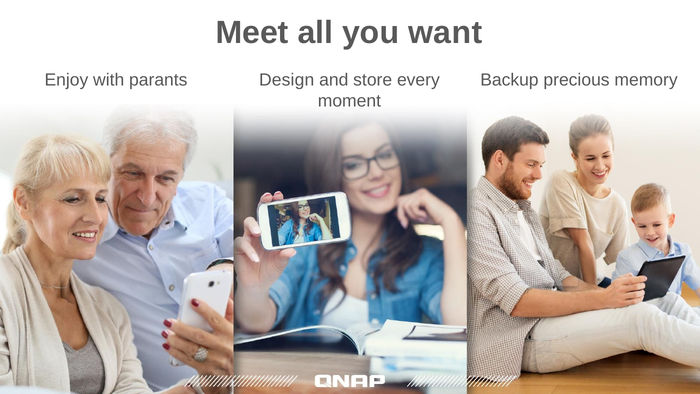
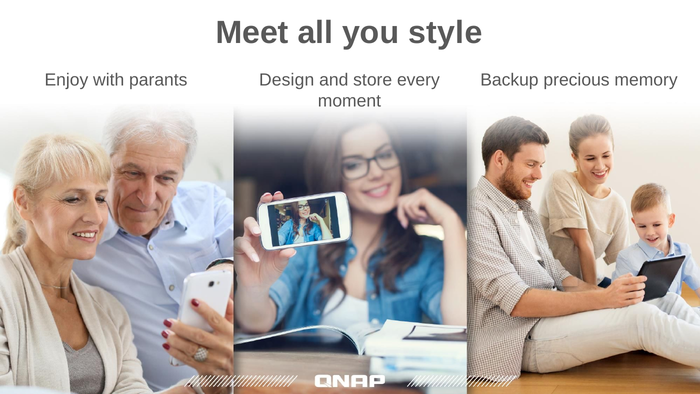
want: want -> style (445, 33)
